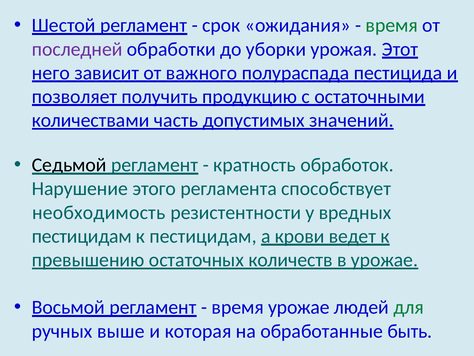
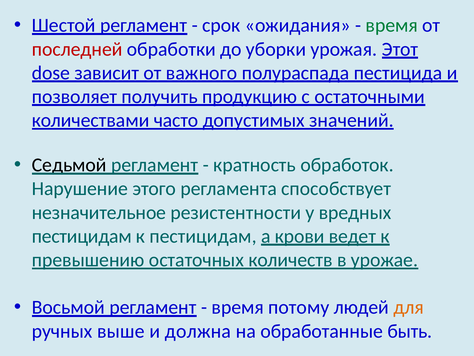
последней colour: purple -> red (77, 49)
него: него -> dose (51, 73)
часть: часть -> часто (176, 120)
необходимость: необходимость -> незначительное (99, 212)
время урожае: урожае -> потому (299, 307)
для colour: green -> orange (409, 307)
которая: которая -> должна (198, 331)
